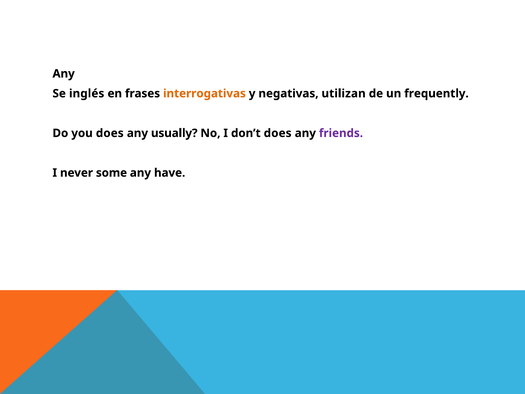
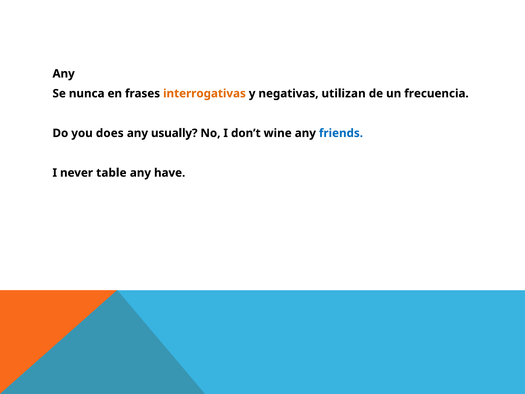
inglés: inglés -> nunca (87, 93)
frequently: frequently -> frecuencia (436, 93)
don’t does: does -> wine (278, 133)
friends colour: purple -> blue (341, 133)
some: some -> table (111, 173)
